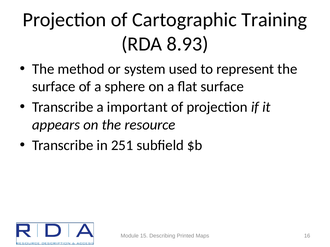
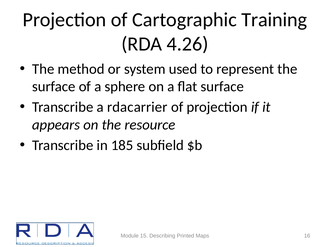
8.93: 8.93 -> 4.26 (188, 44)
important: important -> rdacarrier (137, 107)
251: 251 -> 185 (122, 146)
